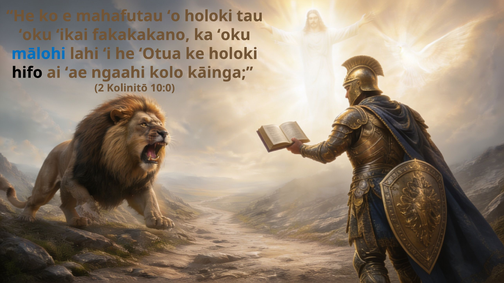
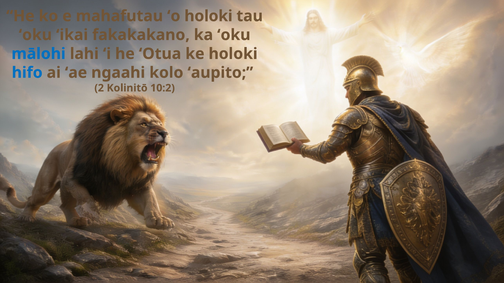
hifo colour: black -> blue (27, 73)
kāinga: kāinga -> ʻaupito (220, 73)
10:0: 10:0 -> 10:2 (163, 88)
